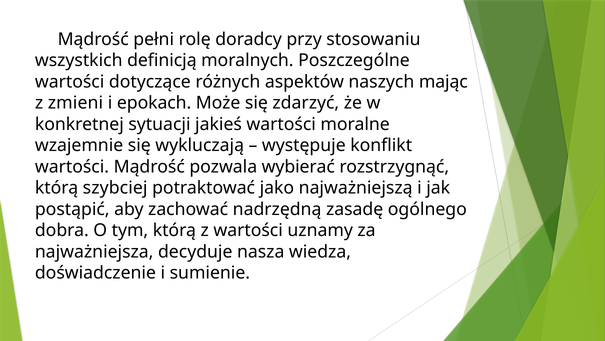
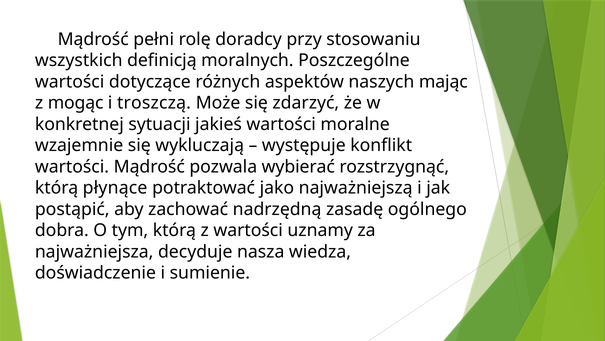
zmieni: zmieni -> mogąc (76, 103)
epokach: epokach -> troszczą (154, 103)
szybciej: szybciej -> płynące (115, 188)
